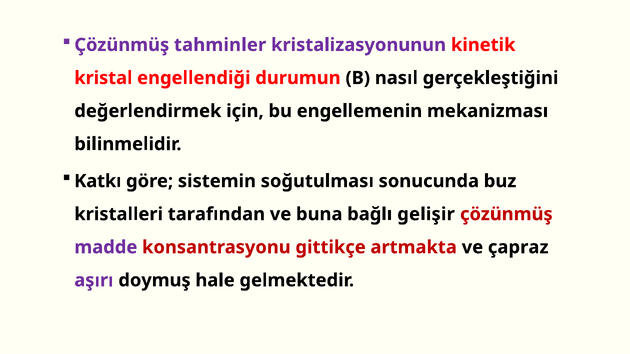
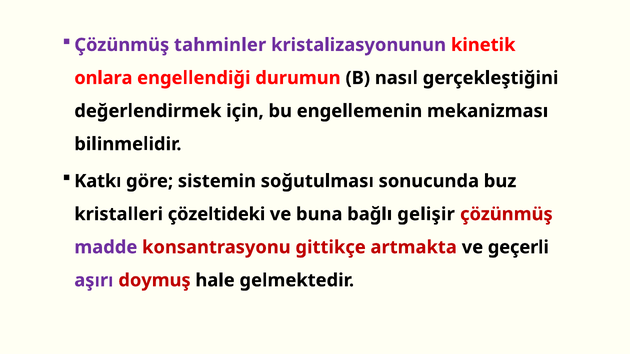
kristal: kristal -> onlara (103, 78)
tarafından: tarafından -> çözeltideki (217, 214)
çapraz: çapraz -> geçerli (518, 247)
doymuş colour: black -> red (154, 281)
